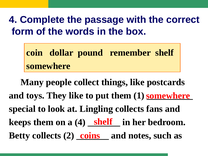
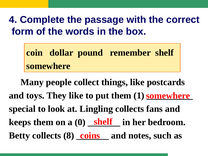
a 4: 4 -> 0 (80, 122)
2: 2 -> 8 (69, 135)
